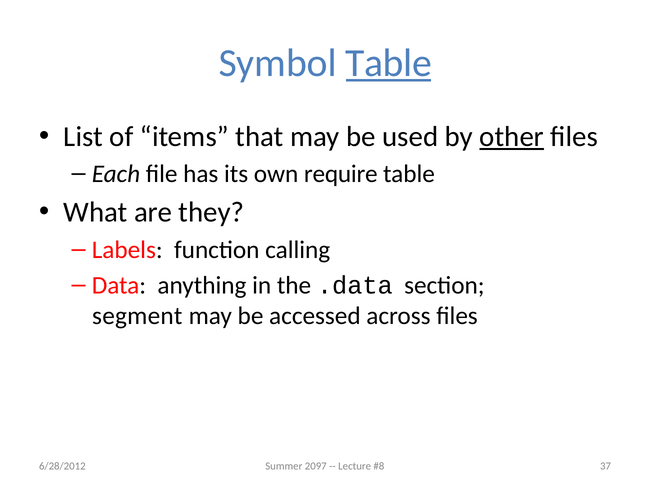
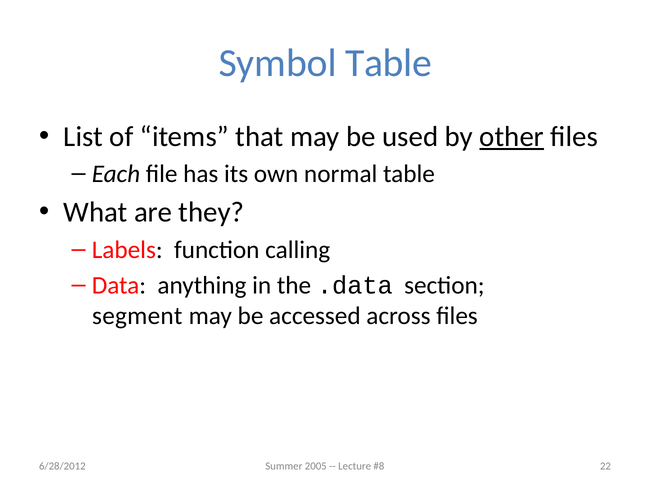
Table underline: present -> none (389, 63)
require: require -> normal (341, 174)
2097: 2097 -> 2005 (316, 465)
37: 37 -> 22 (606, 465)
